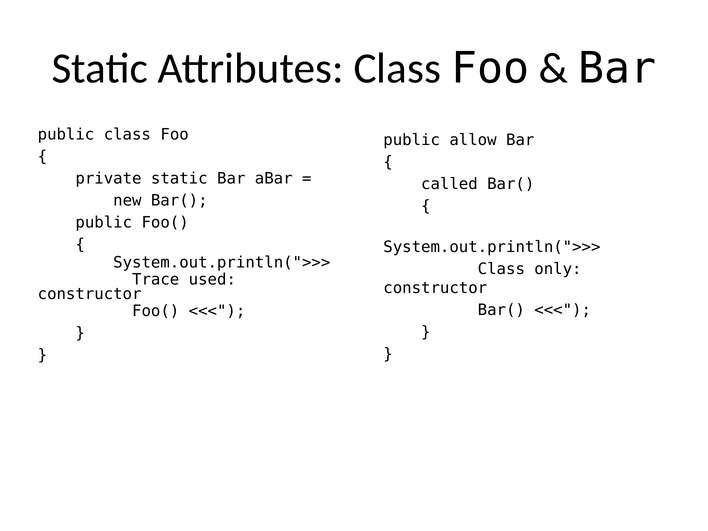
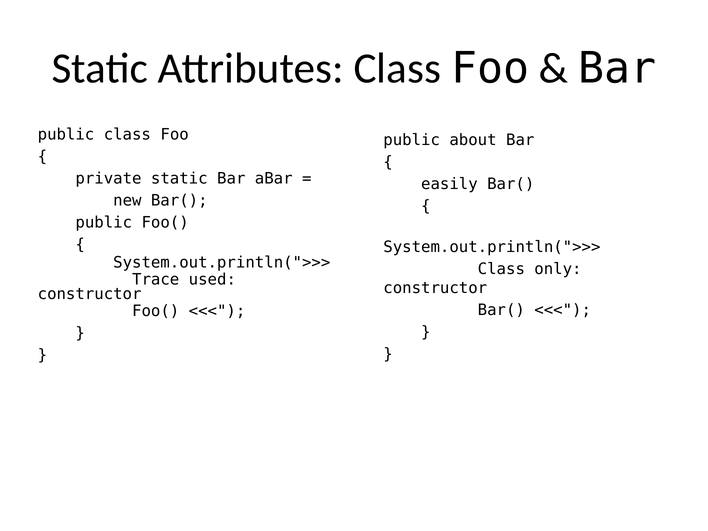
allow: allow -> about (473, 140)
called: called -> easily (449, 184)
